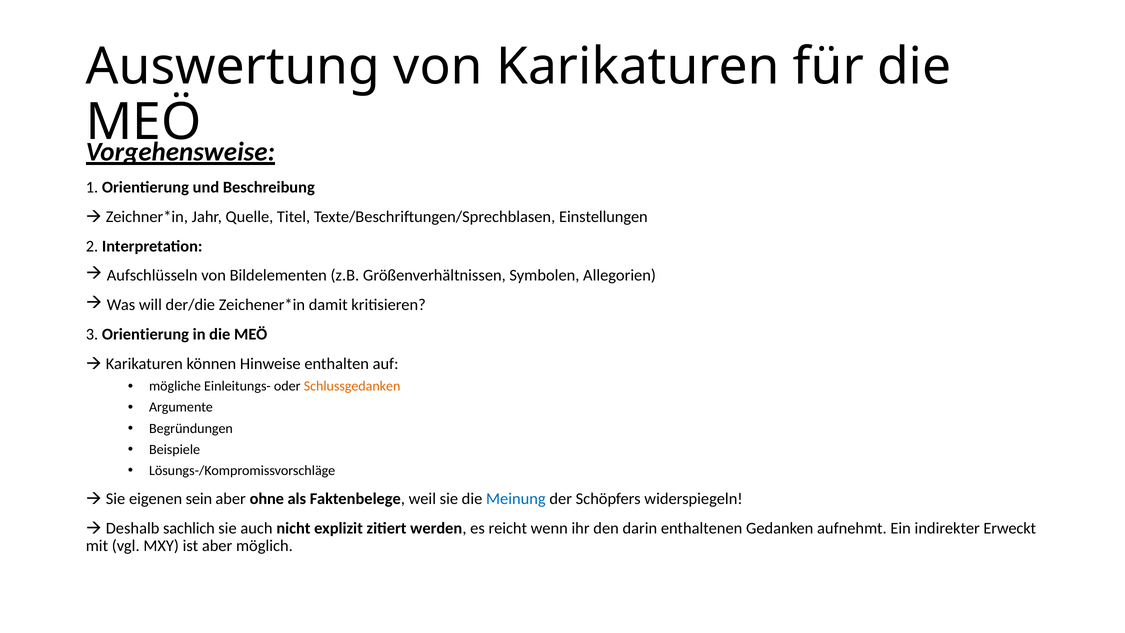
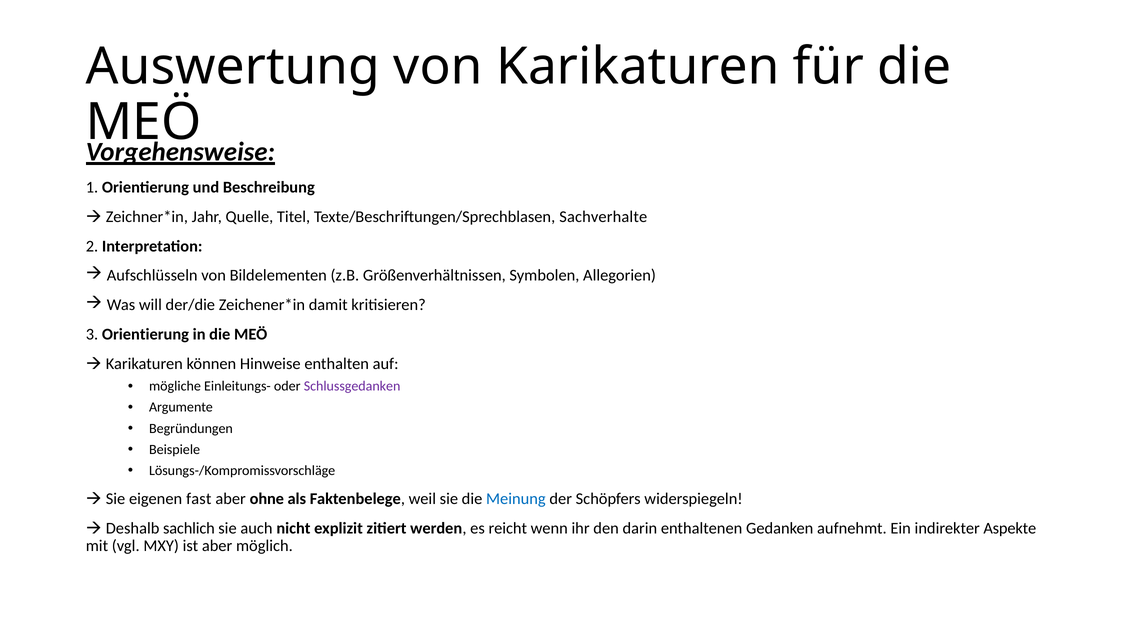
Einstellungen: Einstellungen -> Sachverhalte (603, 217)
Schlussgedanken colour: orange -> purple (352, 386)
sein: sein -> fast (199, 498)
Erweckt: Erweckt -> Aspekte (1010, 528)
